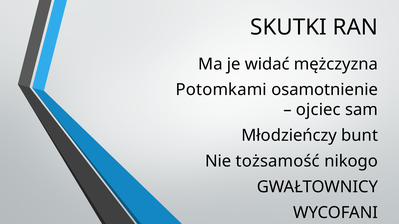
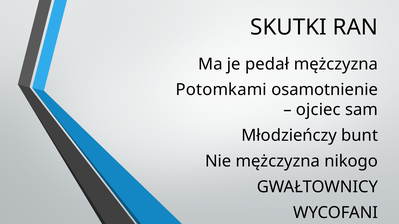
widać: widać -> pedał (267, 64)
Nie tożsamość: tożsamość -> mężczyzna (278, 161)
